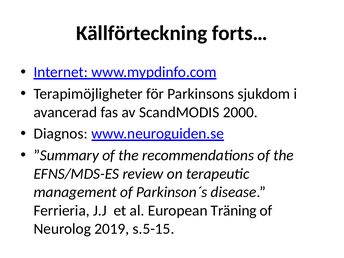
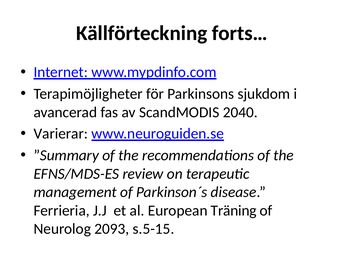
2000: 2000 -> 2040 (240, 112)
Diagnos: Diagnos -> Varierar (61, 134)
2019: 2019 -> 2093 (112, 229)
